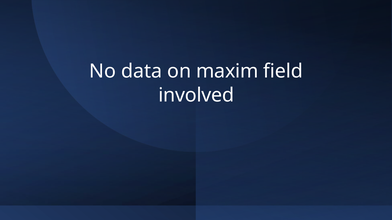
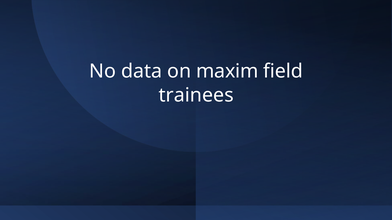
involved: involved -> trainees (196, 95)
